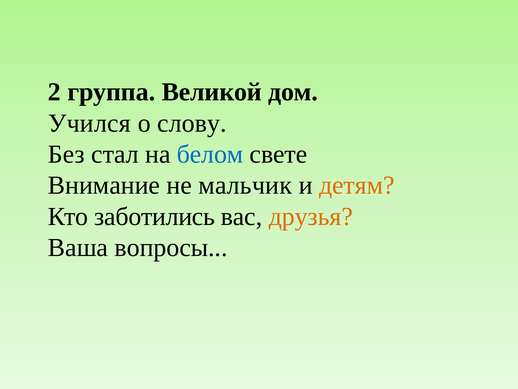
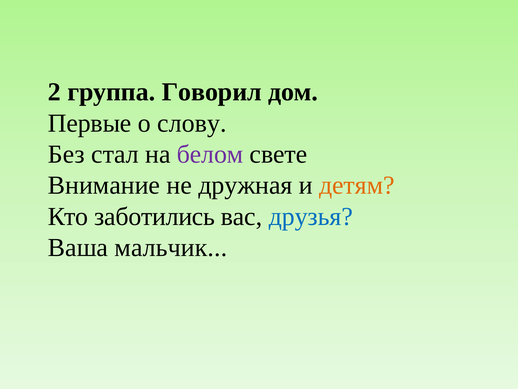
Великой: Великой -> Говорил (212, 92)
Учился: Учился -> Первые (90, 123)
белом colour: blue -> purple (210, 154)
мальчик: мальчик -> дружная (245, 185)
друзья colour: orange -> blue (311, 216)
вопросы: вопросы -> мальчик (171, 247)
